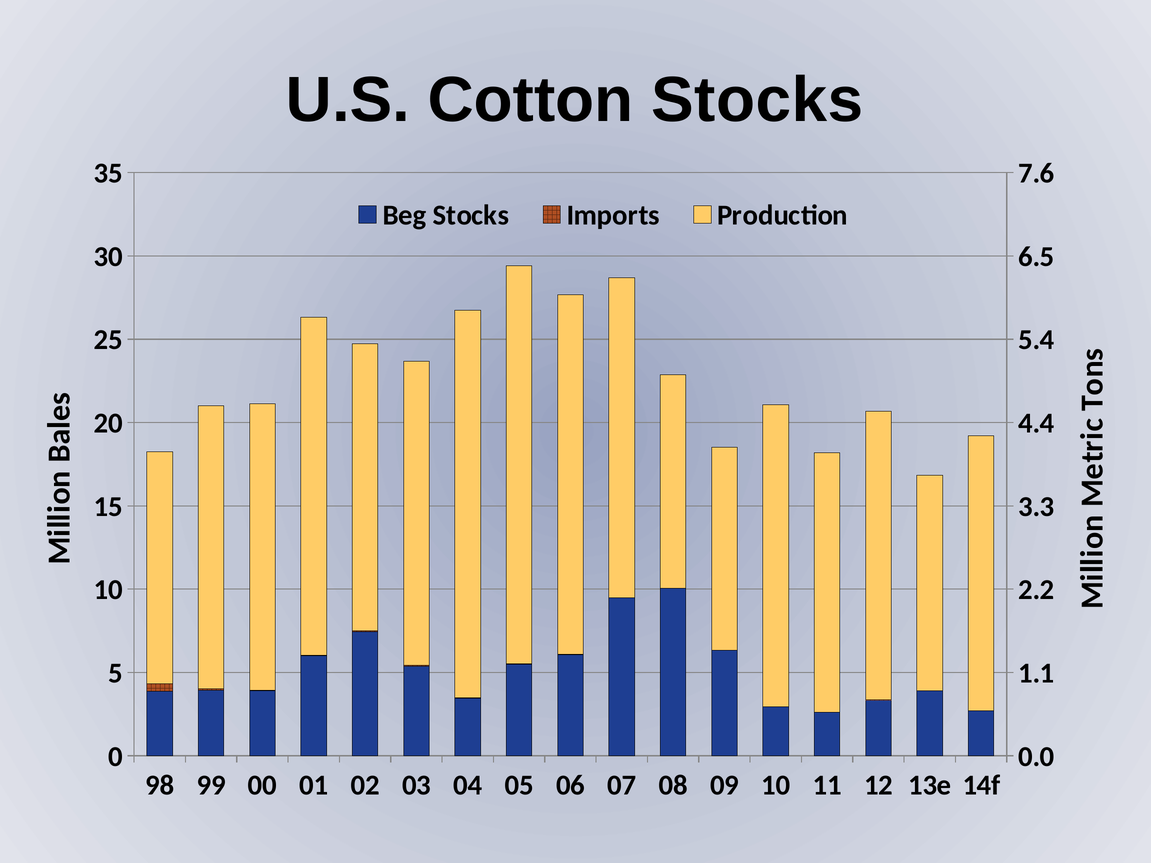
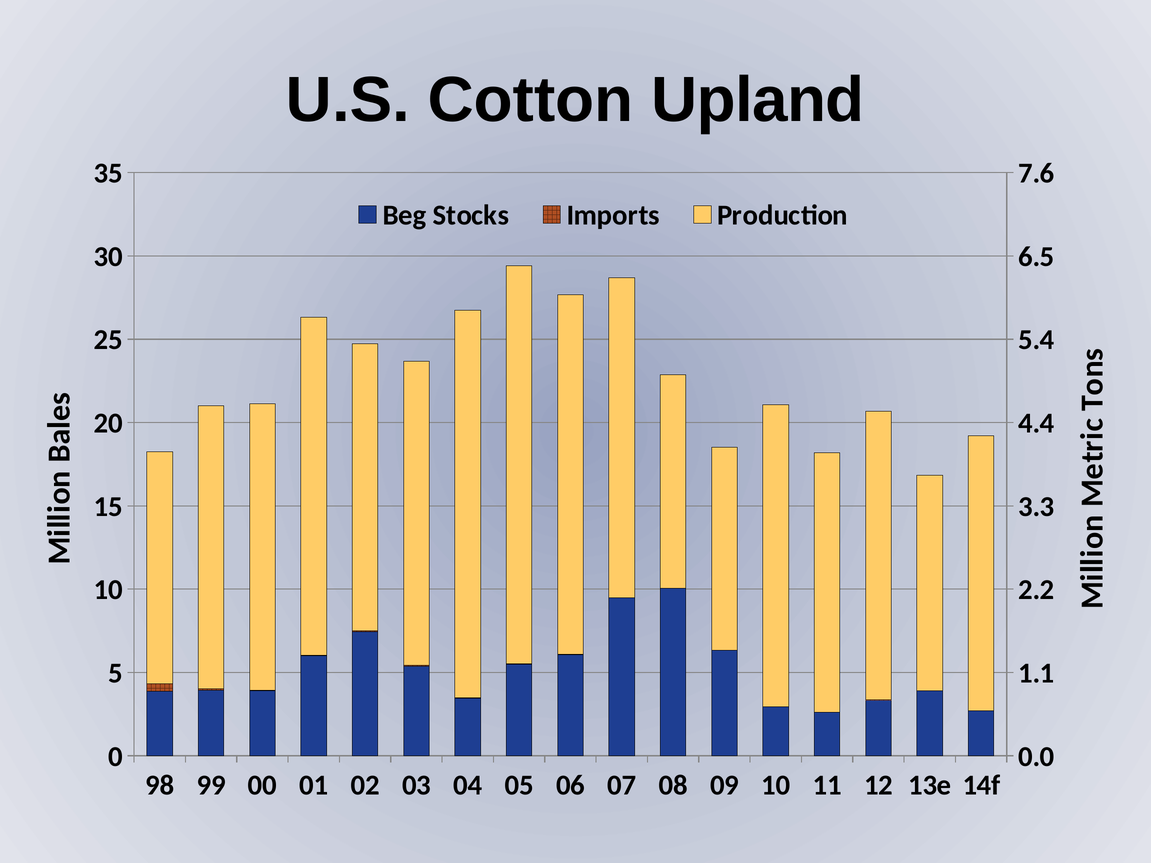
Cotton Stocks: Stocks -> Upland (758, 100)
